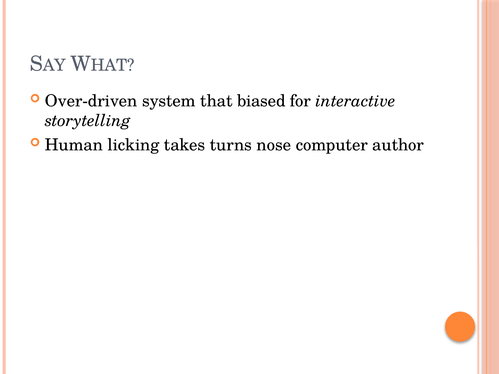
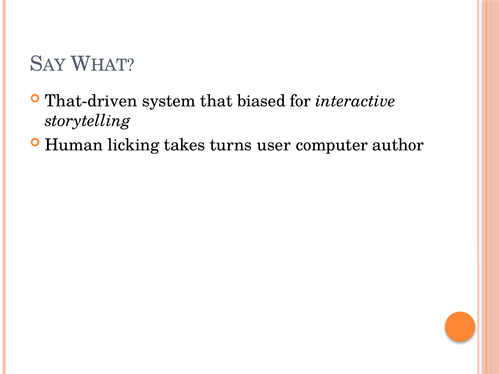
Over-driven: Over-driven -> That-driven (91, 101)
nose: nose -> user (274, 145)
